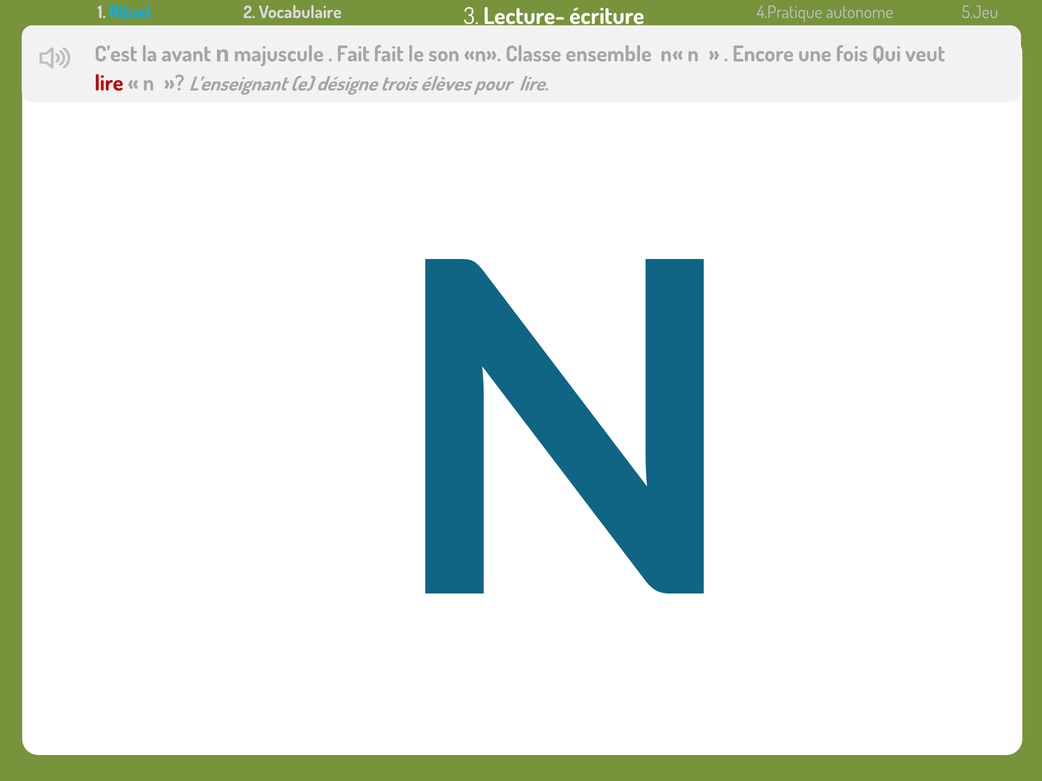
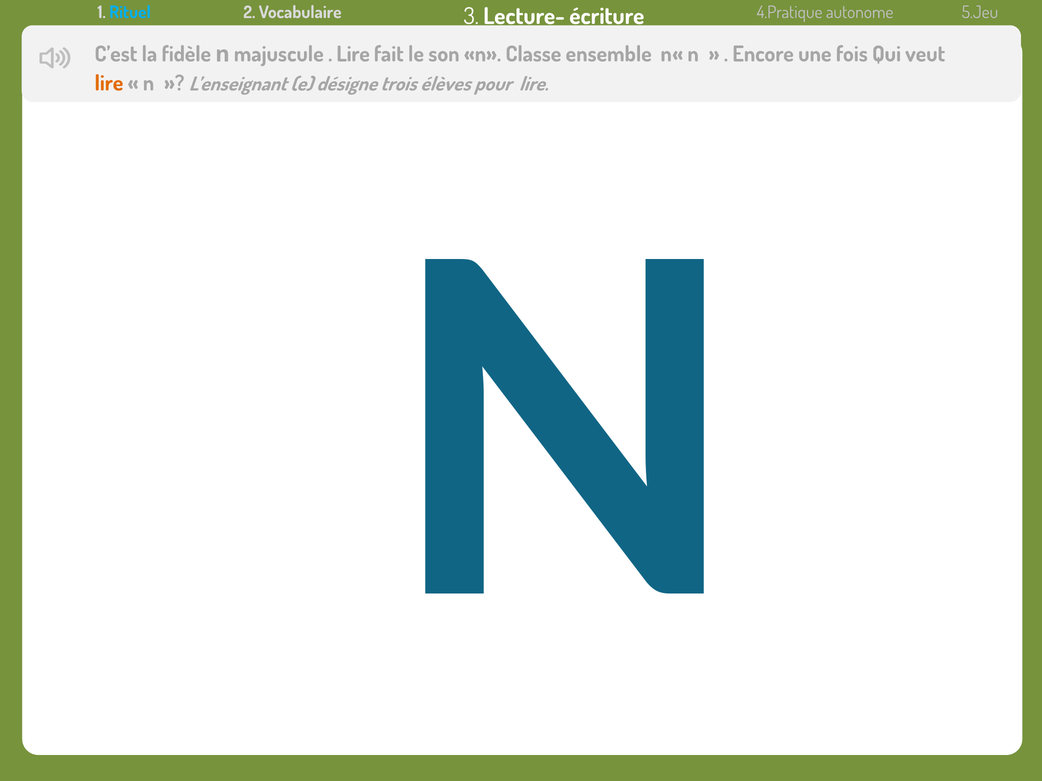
avant: avant -> fidèle (186, 54)
Fait: Fait -> Lire (353, 54)
lire colour: red -> orange (109, 83)
